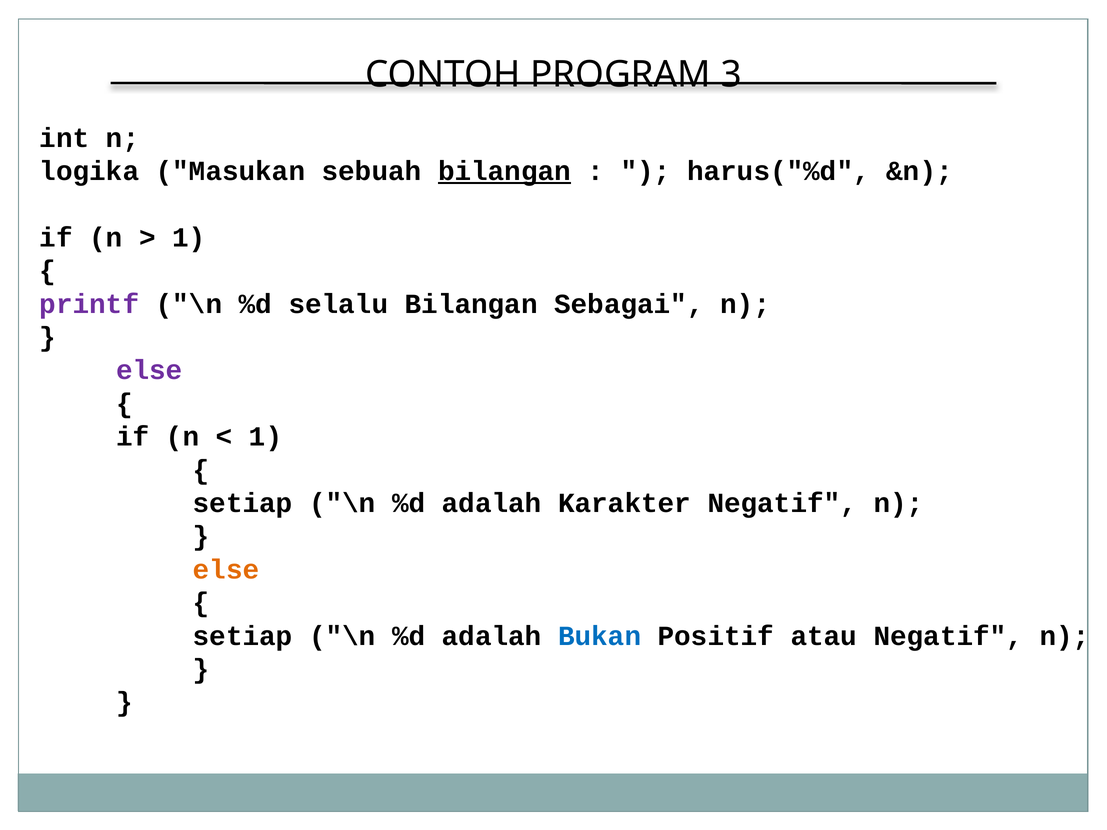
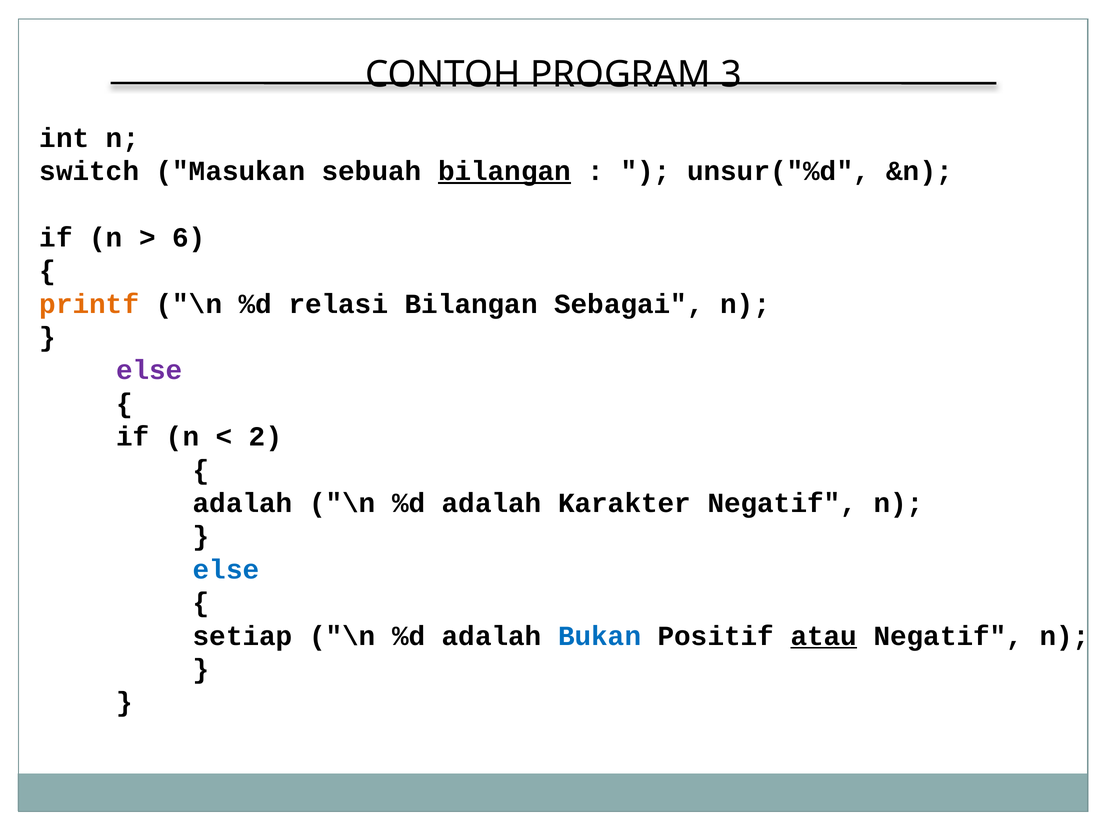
logika: logika -> switch (89, 171)
harus("%d: harus("%d -> unsur("%d (778, 171)
1: 1 -> 6 (189, 238)
printf colour: purple -> orange (89, 304)
selalu: selalu -> relasi (338, 304)
1: 1 -> 2 (266, 437)
setiap: setiap -> adalah (243, 503)
else colour: orange -> blue (226, 570)
atau underline: none -> present (824, 636)
